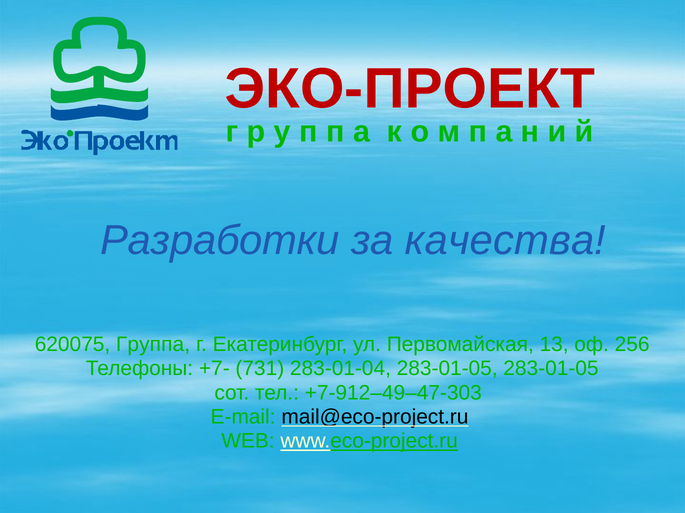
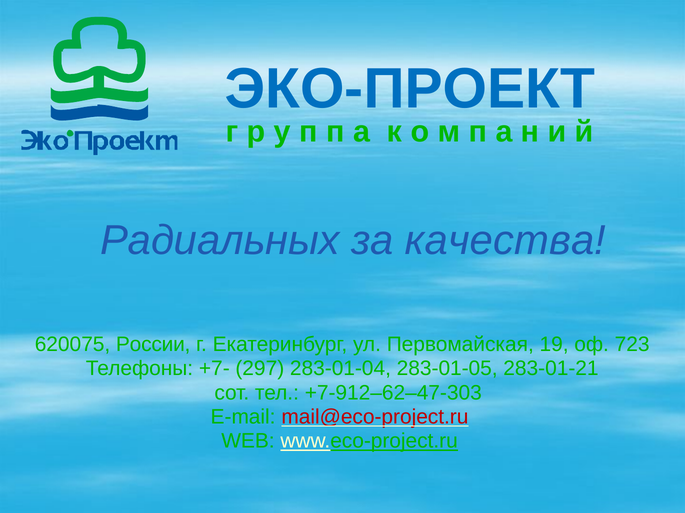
ЭКО-ПРОЕКТ colour: red -> blue (410, 89)
Разработки: Разработки -> Радиальных (220, 241)
Группа: Группа -> России (153, 345)
13: 13 -> 19 (554, 345)
256: 256 -> 723 (632, 345)
731: 731 -> 297 (260, 369)
283-01-05 283-01-05: 283-01-05 -> 283-01-21 (551, 369)
+7-912–49–47-303: +7-912–49–47-303 -> +7-912–62–47-303 (393, 393)
mail@eco-project.ru colour: black -> red (375, 417)
